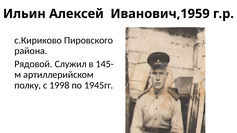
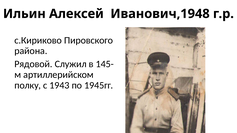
Иванович,1959: Иванович,1959 -> Иванович,1948 (160, 14)
1998: 1998 -> 1943 (59, 85)
